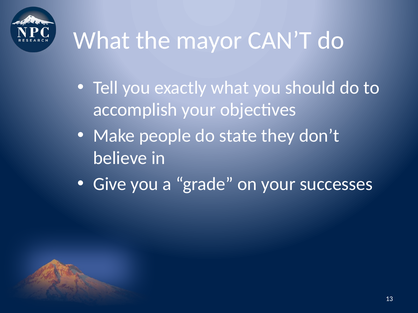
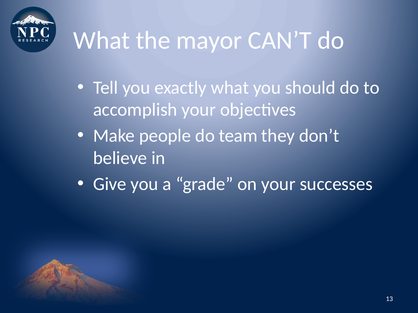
state: state -> team (238, 136)
